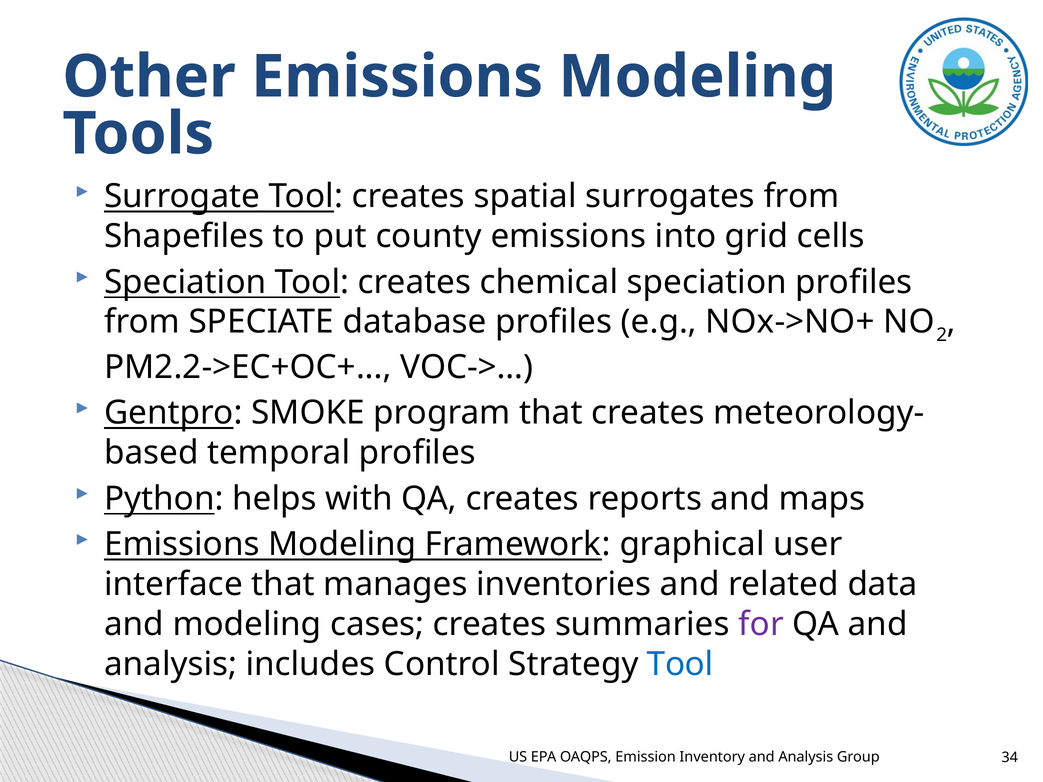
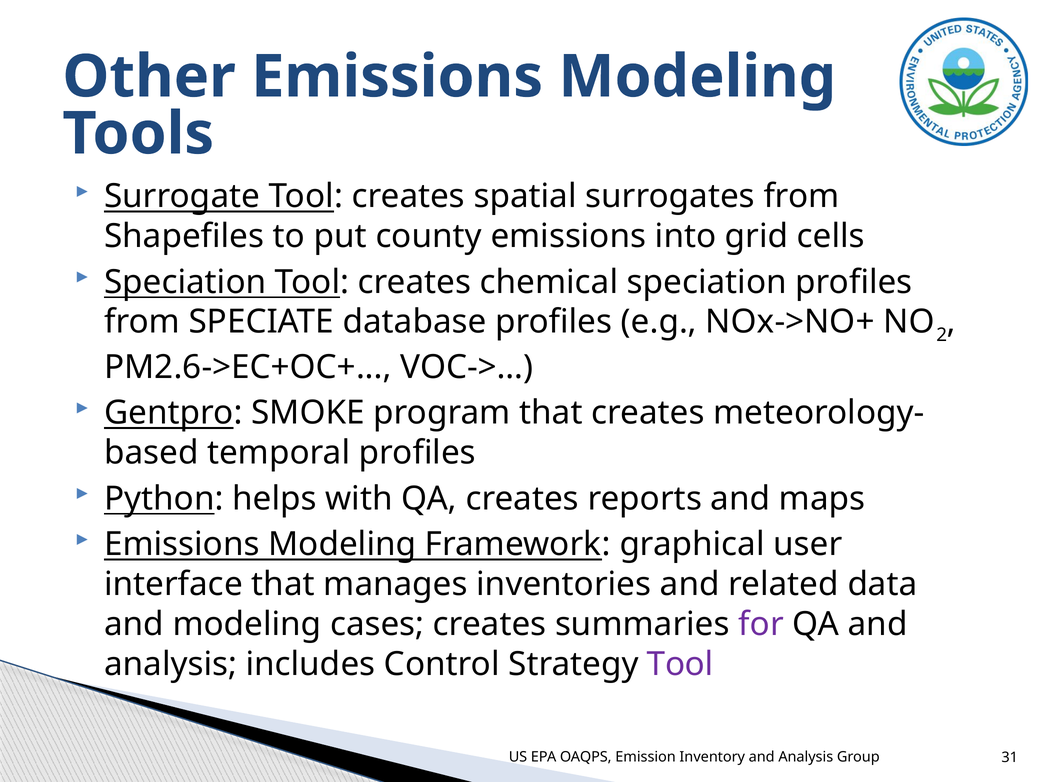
PM2.2->EC+OC+: PM2.2->EC+OC+ -> PM2.6->EC+OC+ (248, 367)
Tool colour: blue -> purple (680, 664)
34: 34 -> 31 (1010, 757)
